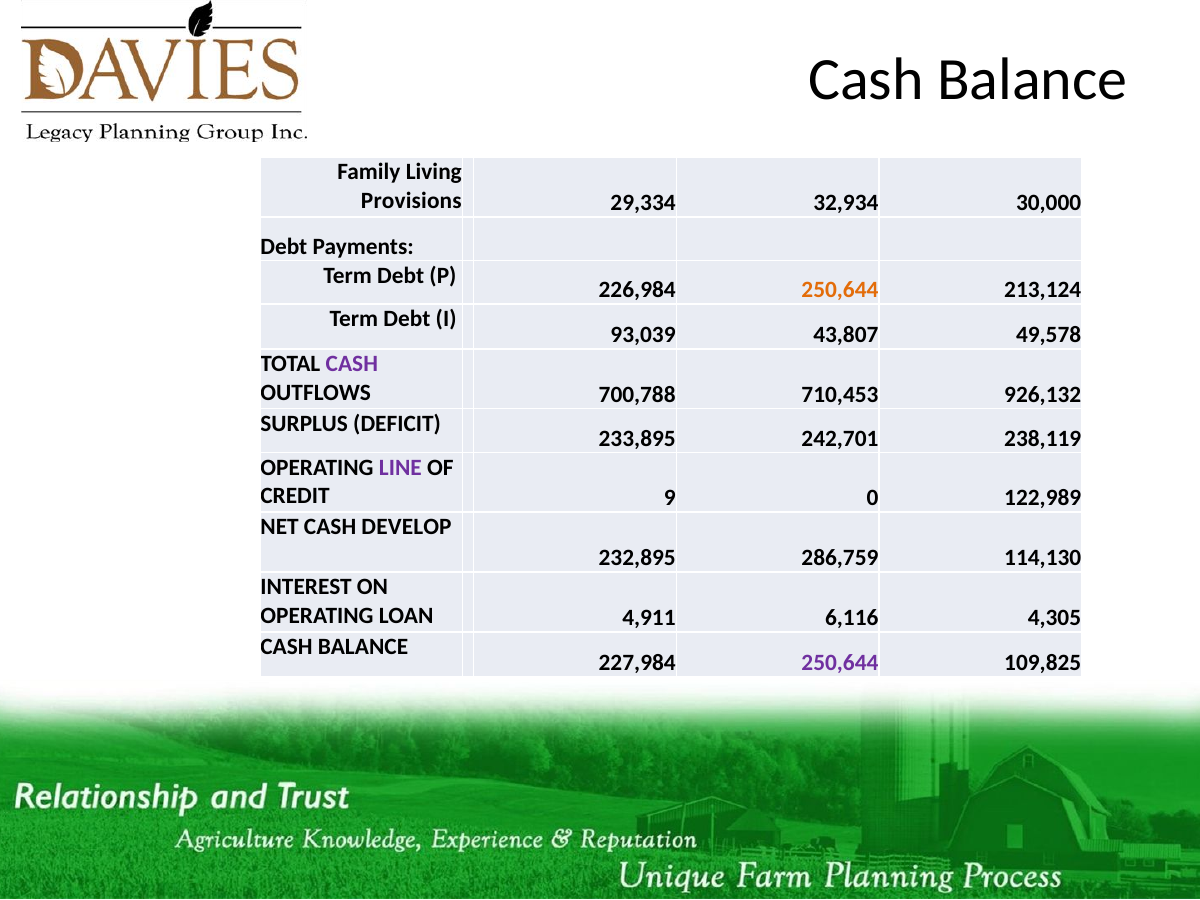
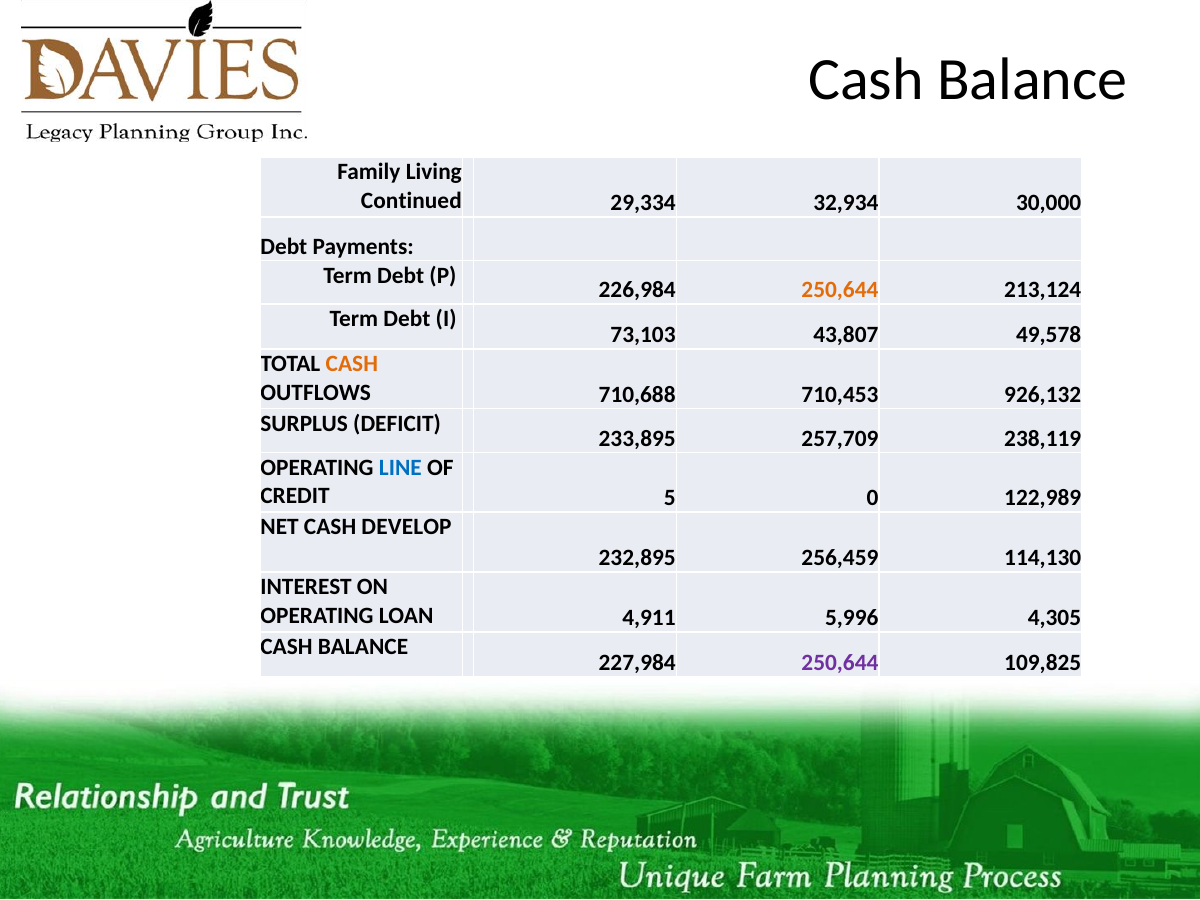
Provisions: Provisions -> Continued (411, 201)
93,039: 93,039 -> 73,103 (643, 335)
CASH colour: purple -> orange (352, 364)
700,788: 700,788 -> 710,688 (637, 395)
242,701: 242,701 -> 257,709 (840, 438)
LINE colour: purple -> blue (400, 467)
9: 9 -> 5 (670, 498)
286,759: 286,759 -> 256,459 (840, 558)
6,116: 6,116 -> 5,996 (852, 618)
